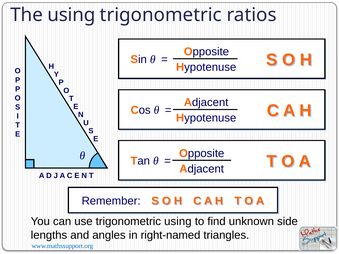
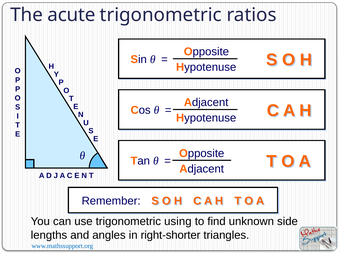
The using: using -> acute (71, 15)
right-named: right-named -> right-shorter (171, 235)
